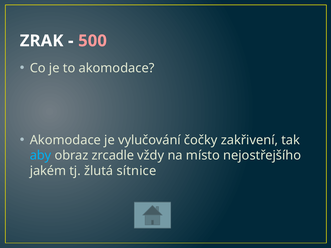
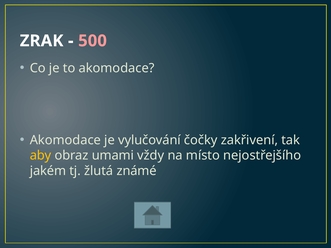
aby colour: light blue -> yellow (41, 156)
zrcadle: zrcadle -> umami (113, 156)
sítnice: sítnice -> známé (137, 171)
